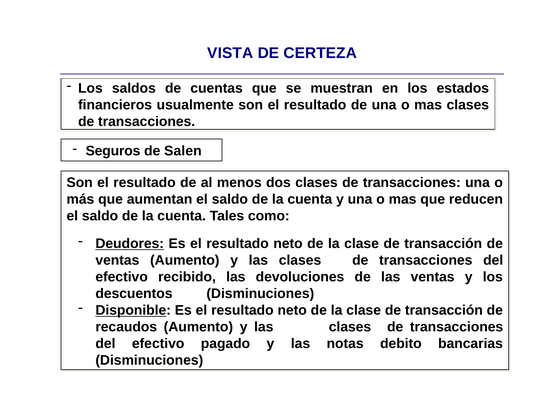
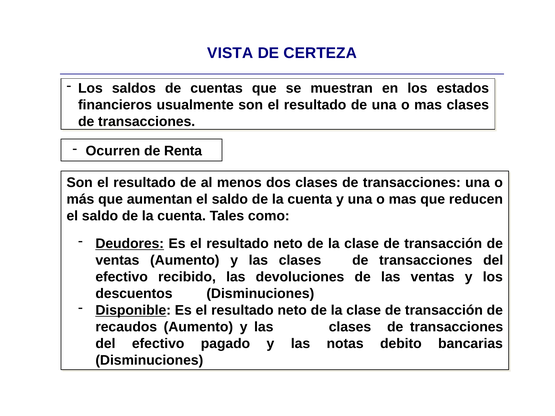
Seguros: Seguros -> Ocurren (113, 151)
Salen: Salen -> Renta (183, 151)
